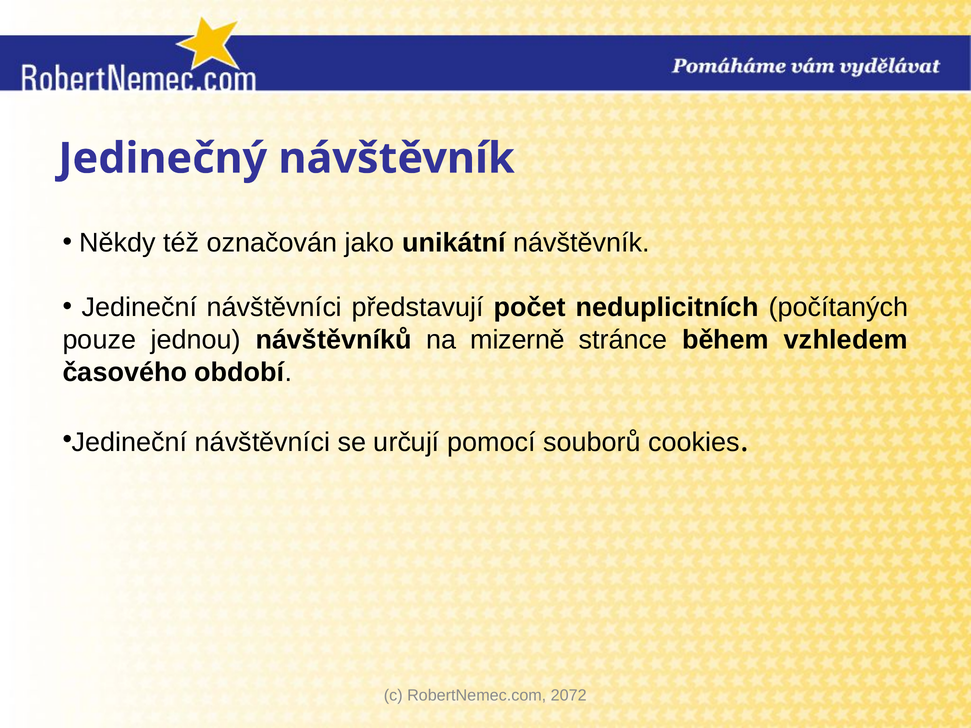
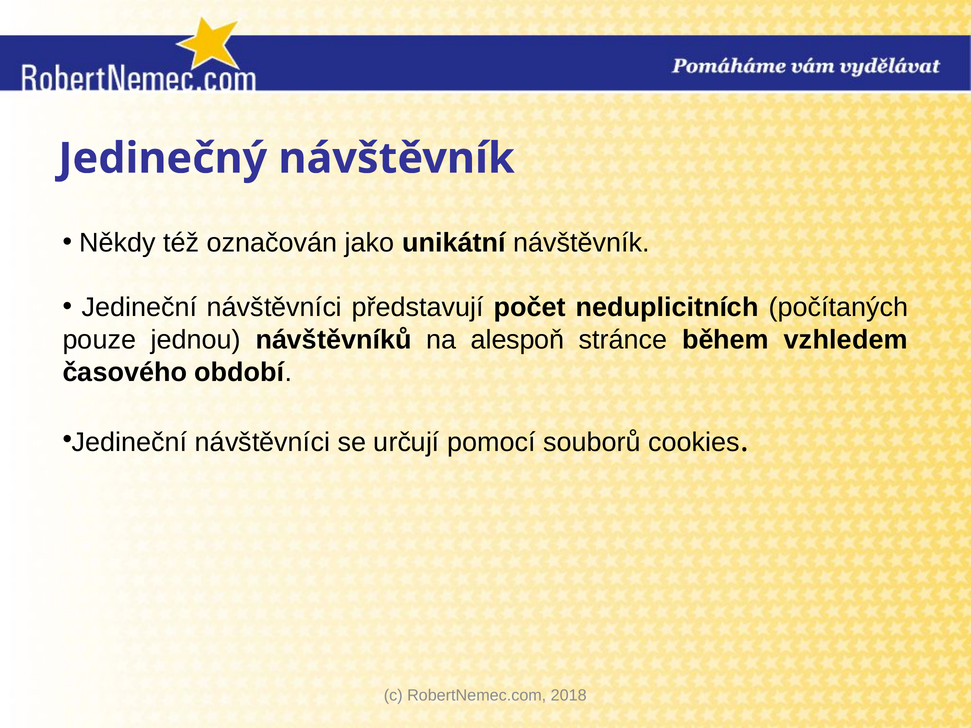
mizerně: mizerně -> alespoň (518, 340)
2072: 2072 -> 2018 (569, 695)
